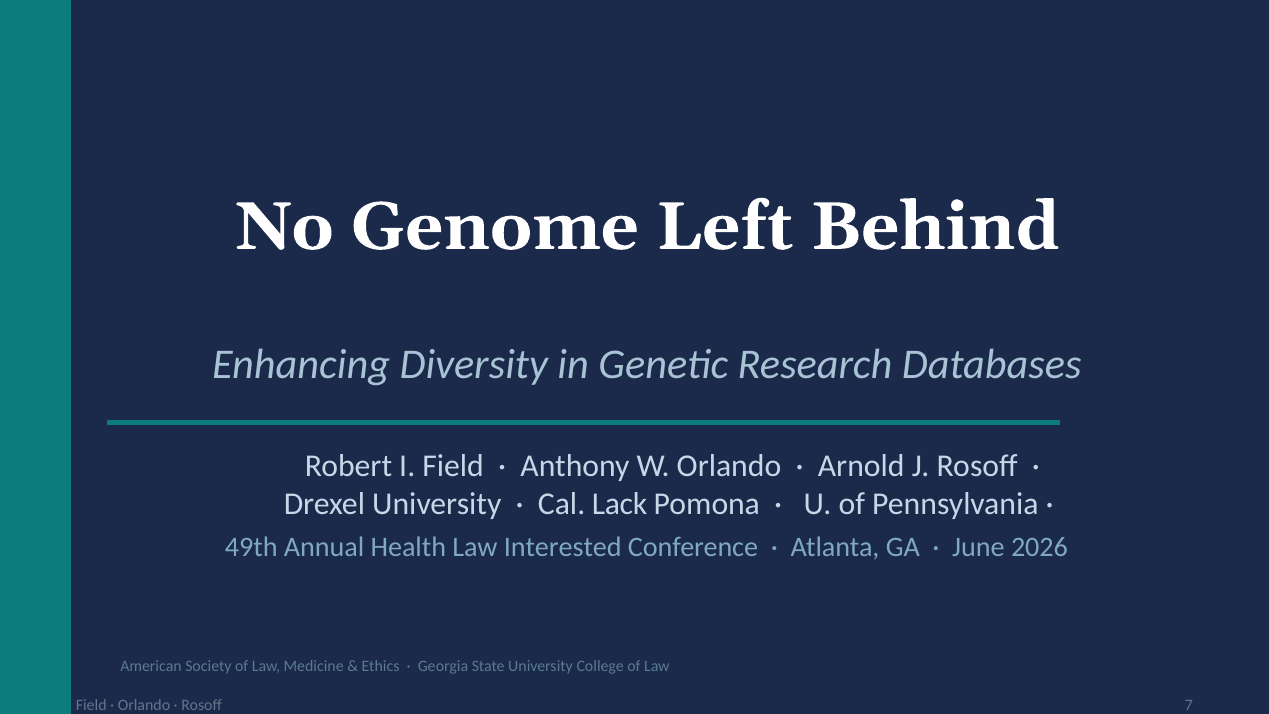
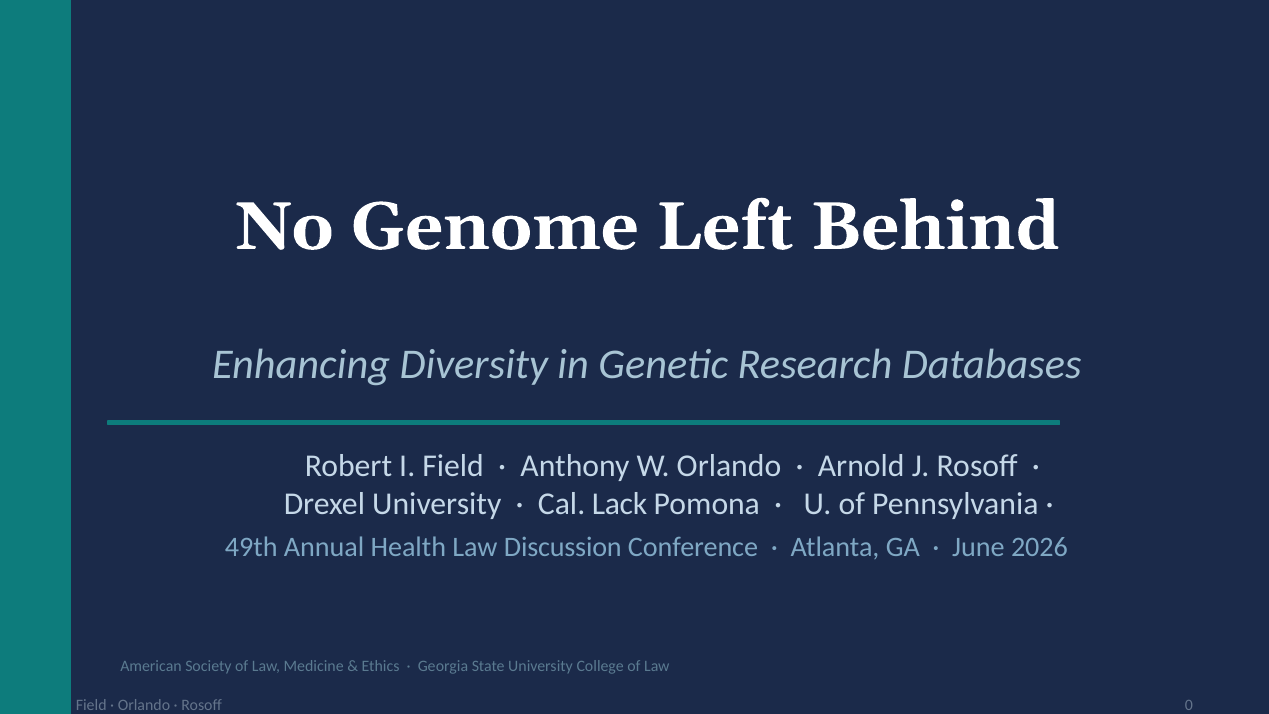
Interested: Interested -> Discussion (563, 548)
7: 7 -> 0 (1189, 705)
